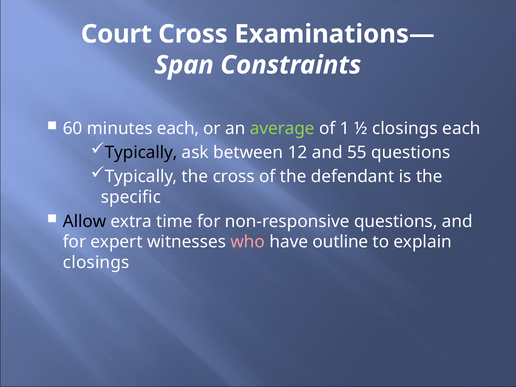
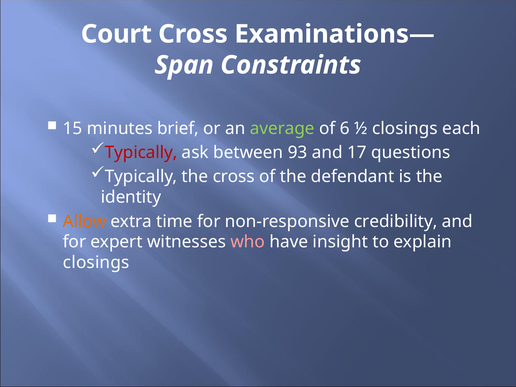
60: 60 -> 15 (73, 128)
minutes each: each -> brief (178, 128)
1: 1 -> 6 (345, 128)
Typically colour: black -> red (141, 153)
12: 12 -> 93 (298, 153)
55: 55 -> 17 (357, 153)
specific: specific -> identity (131, 197)
Allow colour: black -> orange (85, 221)
non-responsive questions: questions -> credibility (396, 221)
outline: outline -> insight (340, 242)
